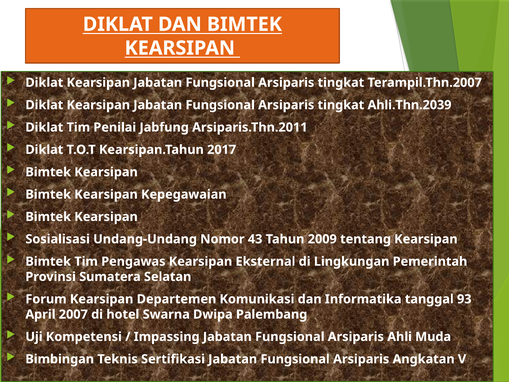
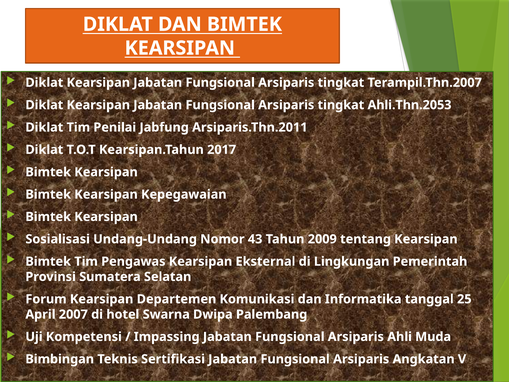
Ahli.Thn.2039: Ahli.Thn.2039 -> Ahli.Thn.2053 (410, 105)
93: 93 -> 25 (464, 299)
